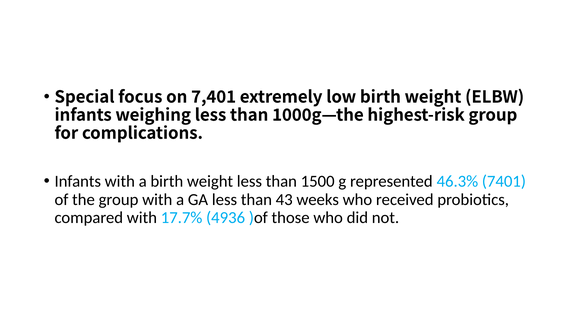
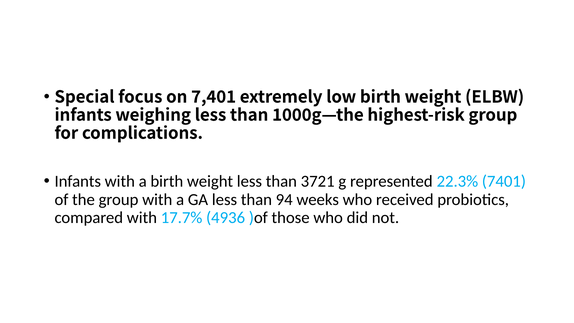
1500: 1500 -> 3721 (318, 181)
46.3%: 46.3% -> 22.3% (457, 181)
43: 43 -> 94 (284, 199)
